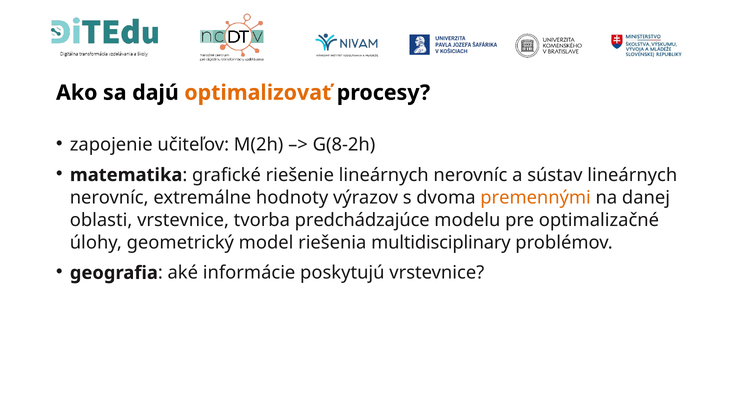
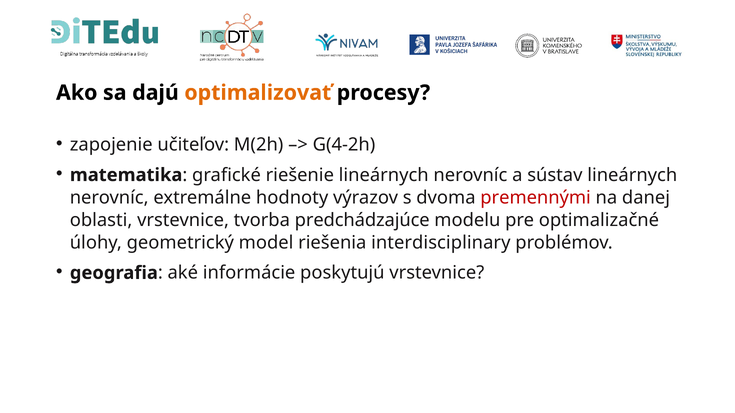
G(8-2h: G(8-2h -> G(4-2h (344, 145)
premennými colour: orange -> red (536, 198)
multidisciplinary: multidisciplinary -> interdisciplinary (441, 243)
